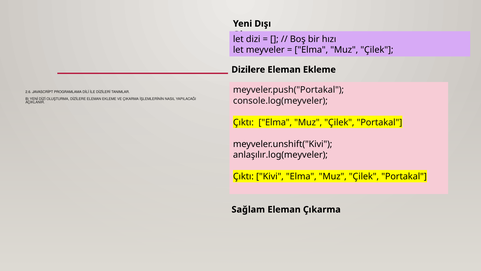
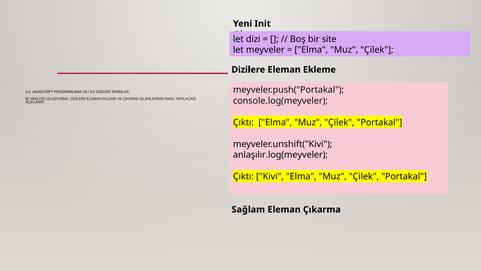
Dışı: Dışı -> Init (263, 24)
hızı: hızı -> site (329, 39)
